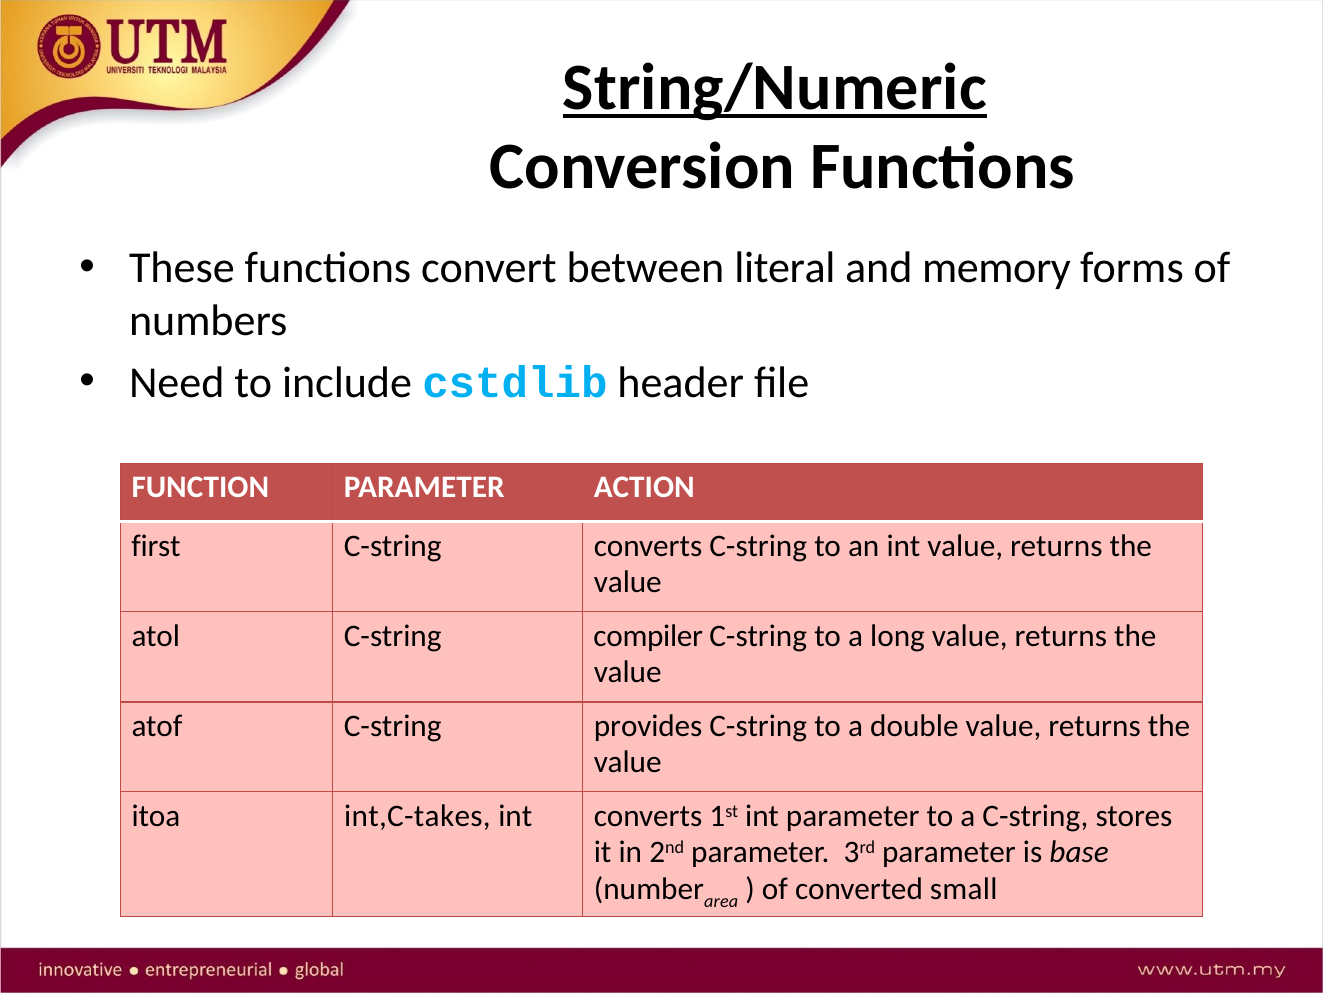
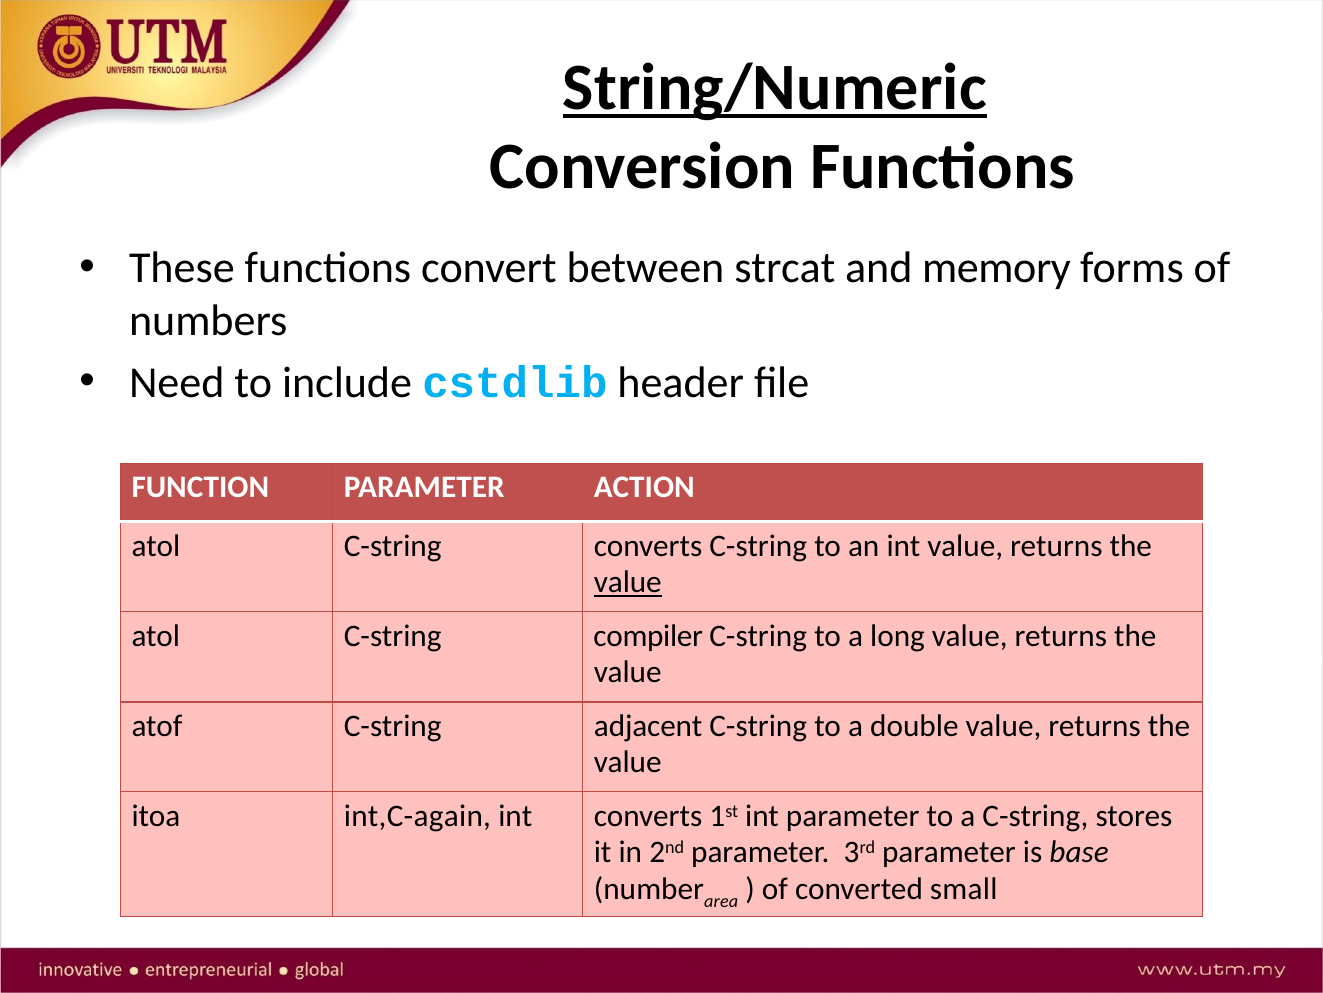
literal: literal -> strcat (785, 268)
first: first -> atol (156, 546)
value underline: none -> present (628, 582)
provides: provides -> adjacent (648, 726)
int,C-takes: int,C-takes -> int,C-again (417, 816)
